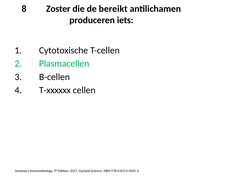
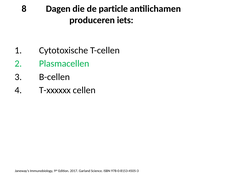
Zoster: Zoster -> Dagen (58, 9)
bereikt: bereikt -> particle (113, 9)
